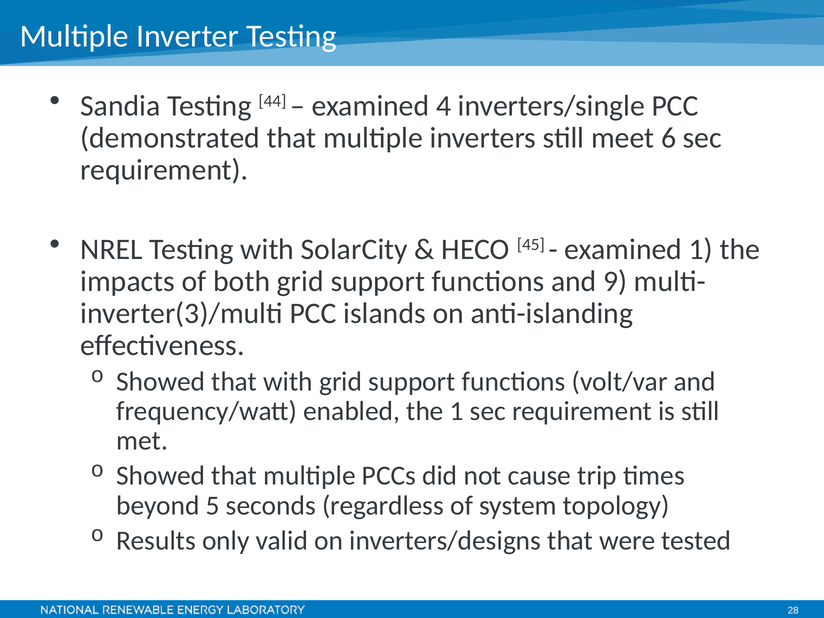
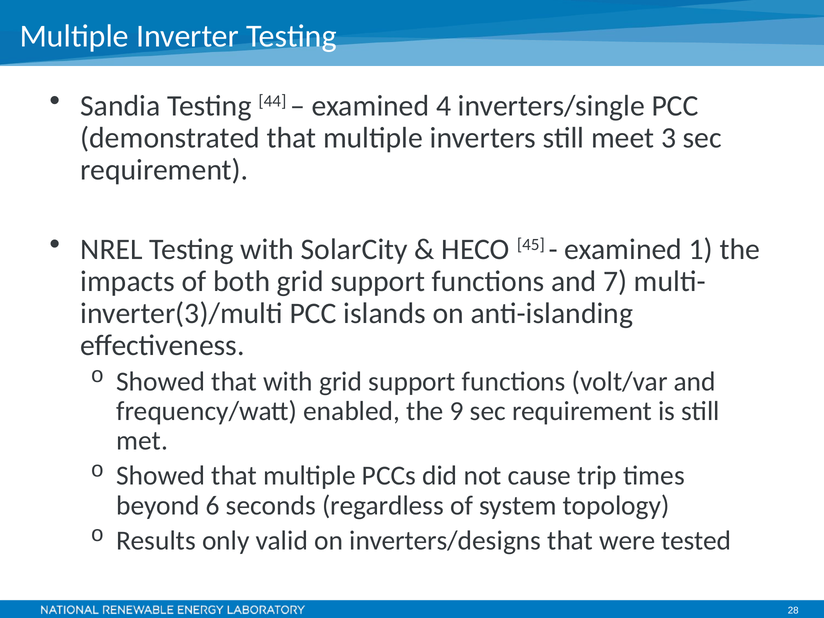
6: 6 -> 3 (669, 138)
9: 9 -> 7 (615, 281)
the 1: 1 -> 9 (457, 411)
5: 5 -> 6 (213, 506)
